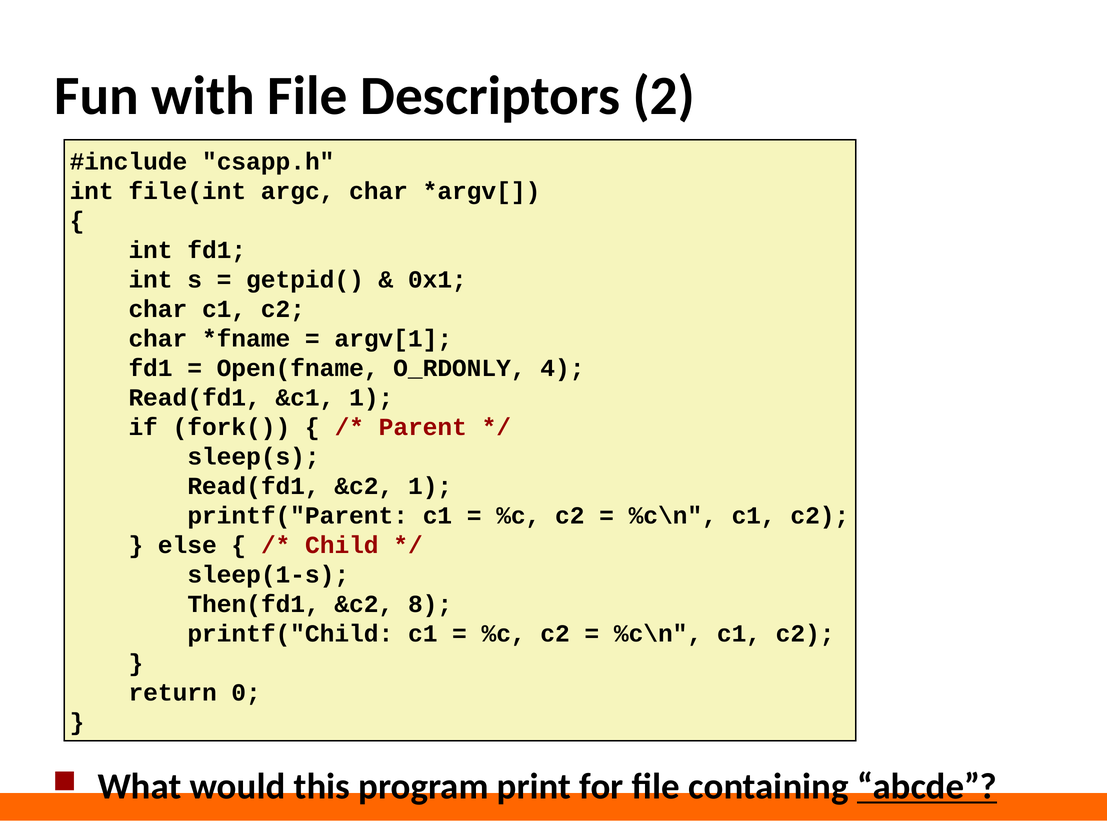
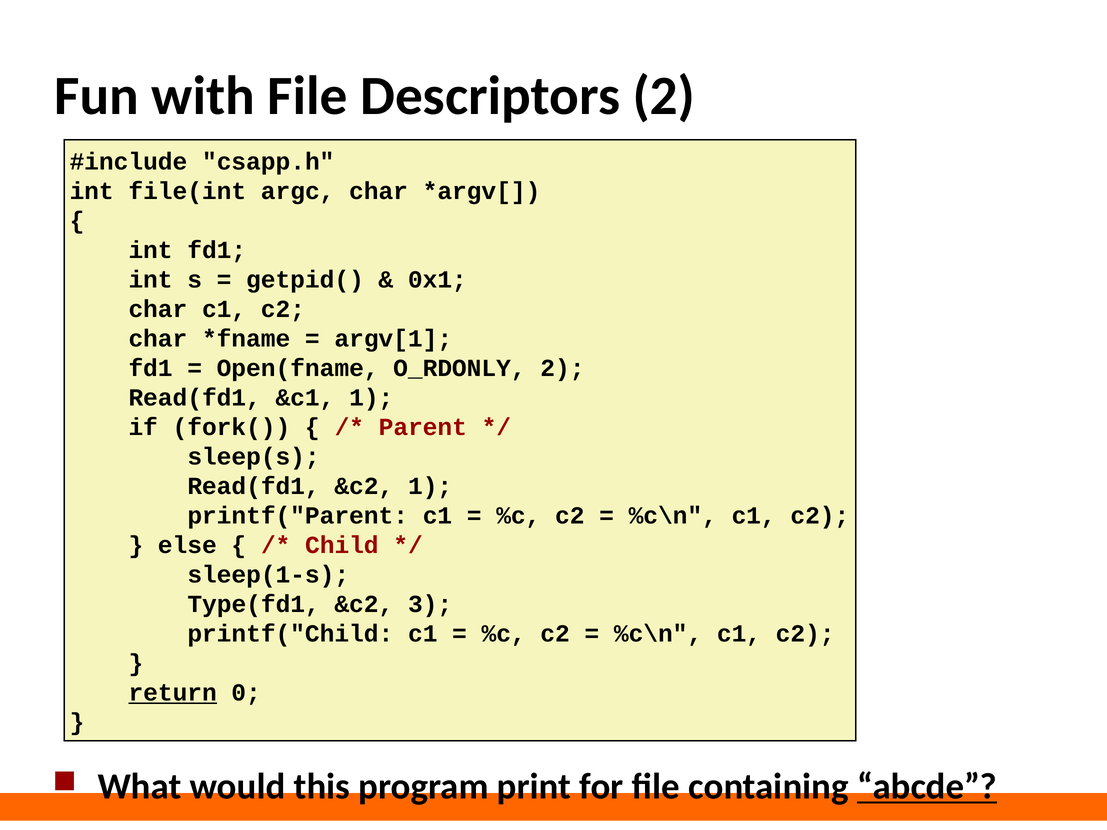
O_RDONLY 4: 4 -> 2 (562, 368)
Then(fd1: Then(fd1 -> Type(fd1 (254, 604)
8: 8 -> 3 (430, 604)
return underline: none -> present (173, 693)
